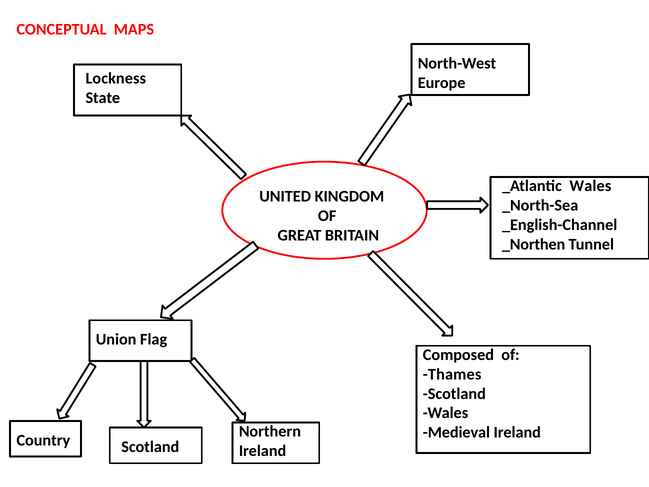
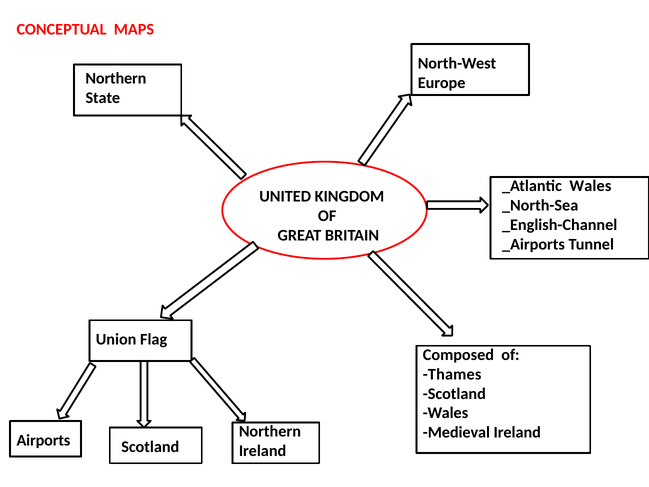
Lockness: Lockness -> Northern (116, 79)
_Northen: _Northen -> _Airports (533, 244)
Country: Country -> Airports (43, 440)
